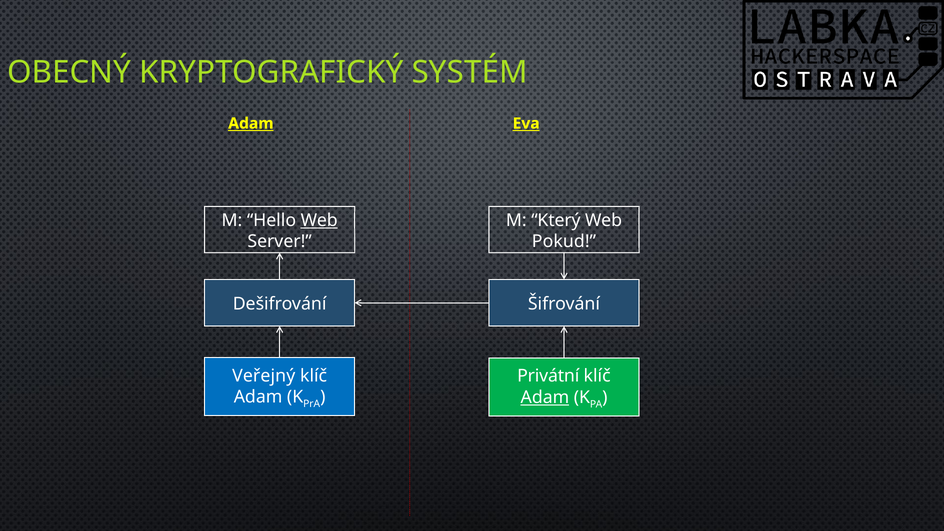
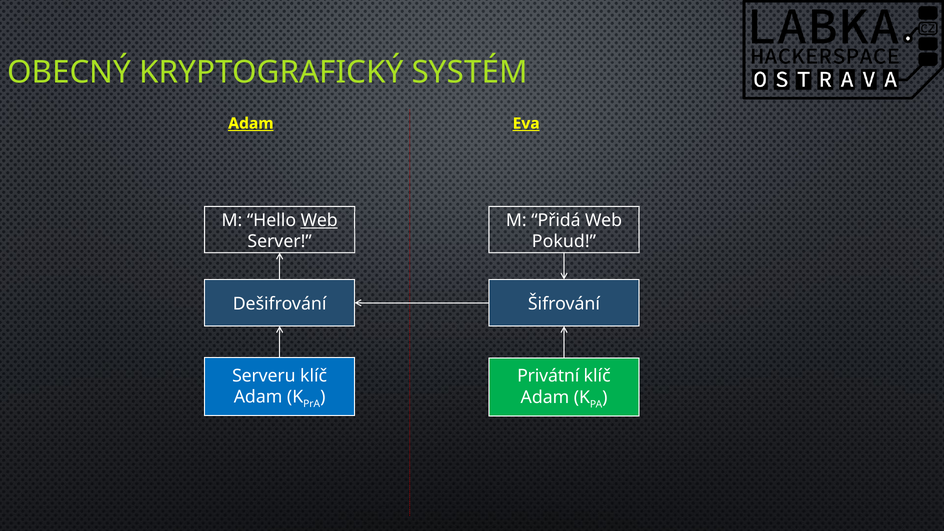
Který: Který -> Přidá (556, 220)
Veřejný: Veřejný -> Serveru (264, 376)
Adam underline: present -> none (545, 397)
